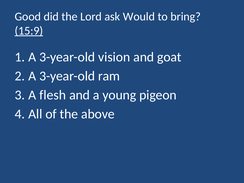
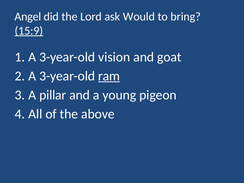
Good: Good -> Angel (28, 16)
ram underline: none -> present (109, 76)
flesh: flesh -> pillar (53, 95)
